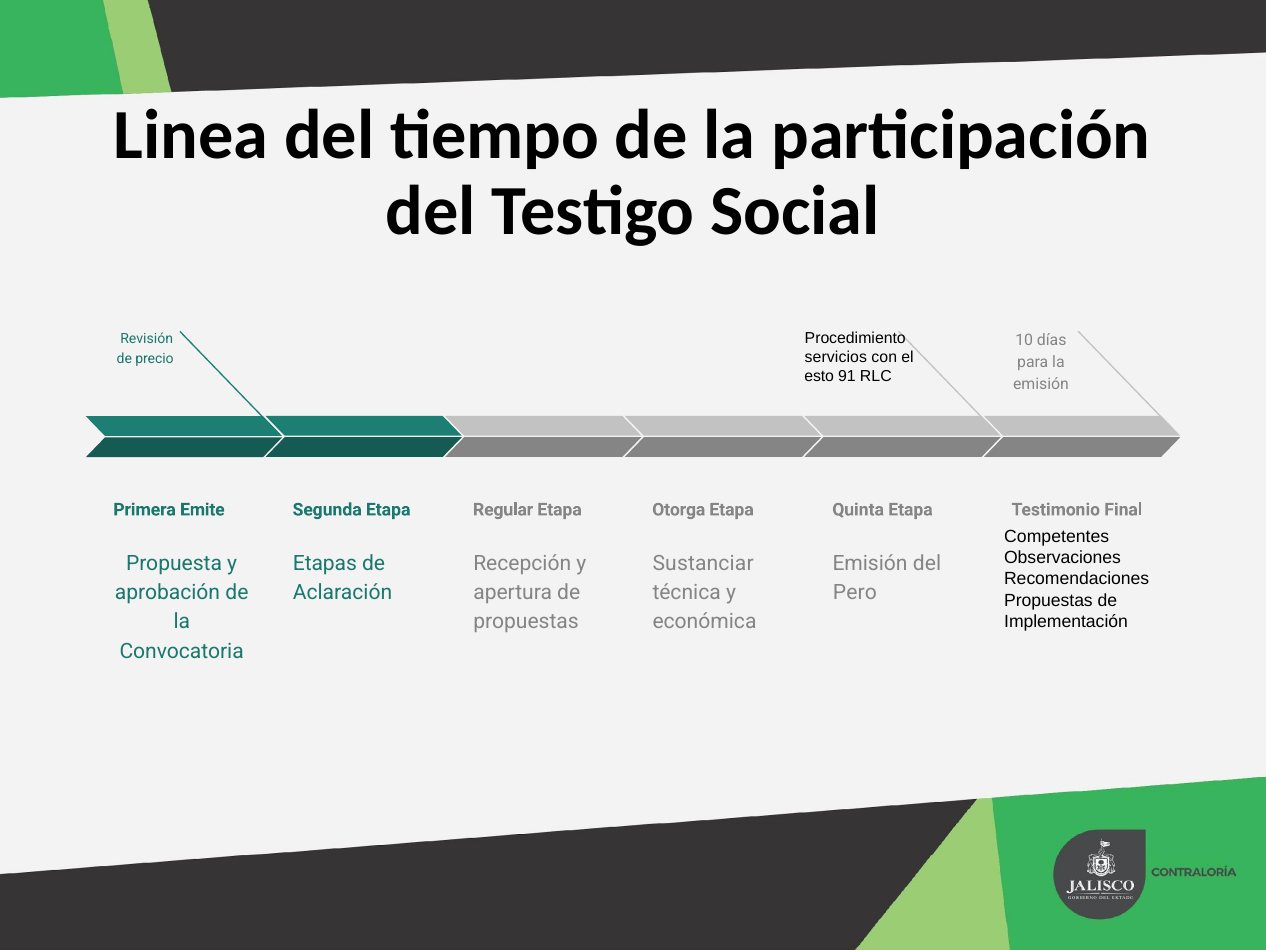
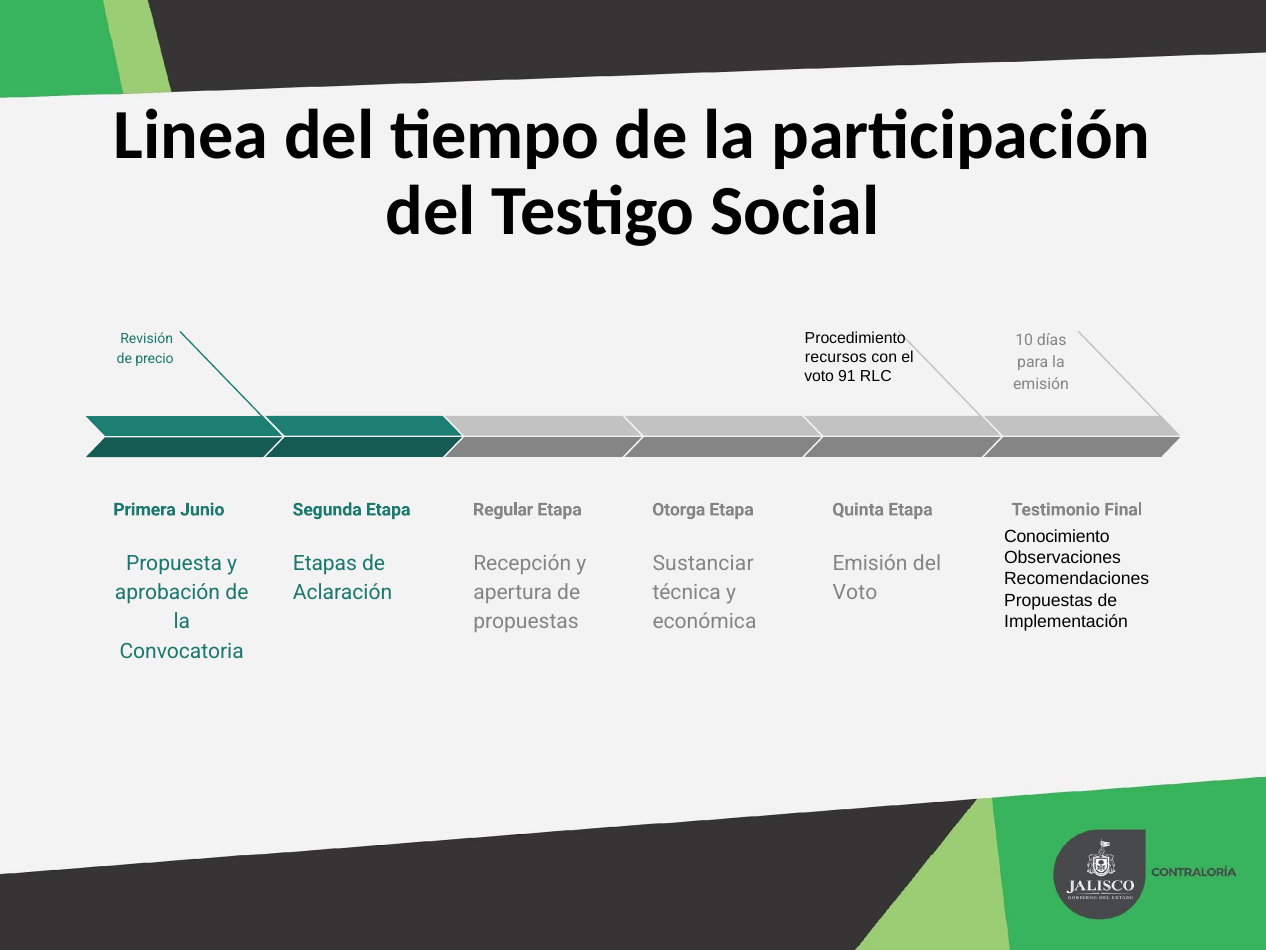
servicios: servicios -> recursos (836, 357)
esto: esto -> voto (819, 376)
Emite: Emite -> Junio (202, 509)
Competentes: Competentes -> Conocimiento (1057, 536)
Pero: Pero -> Voto (855, 593)
